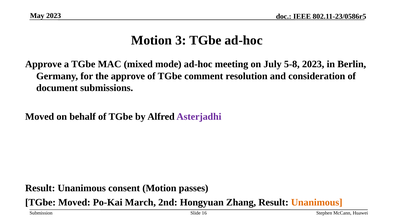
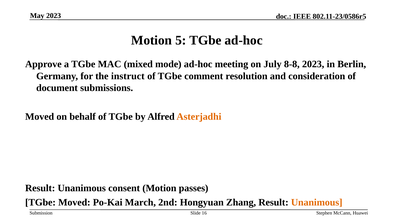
3: 3 -> 5 (181, 40)
5-8: 5-8 -> 8-8 (292, 64)
the approve: approve -> instruct (128, 76)
Asterjadhi colour: purple -> orange (199, 116)
